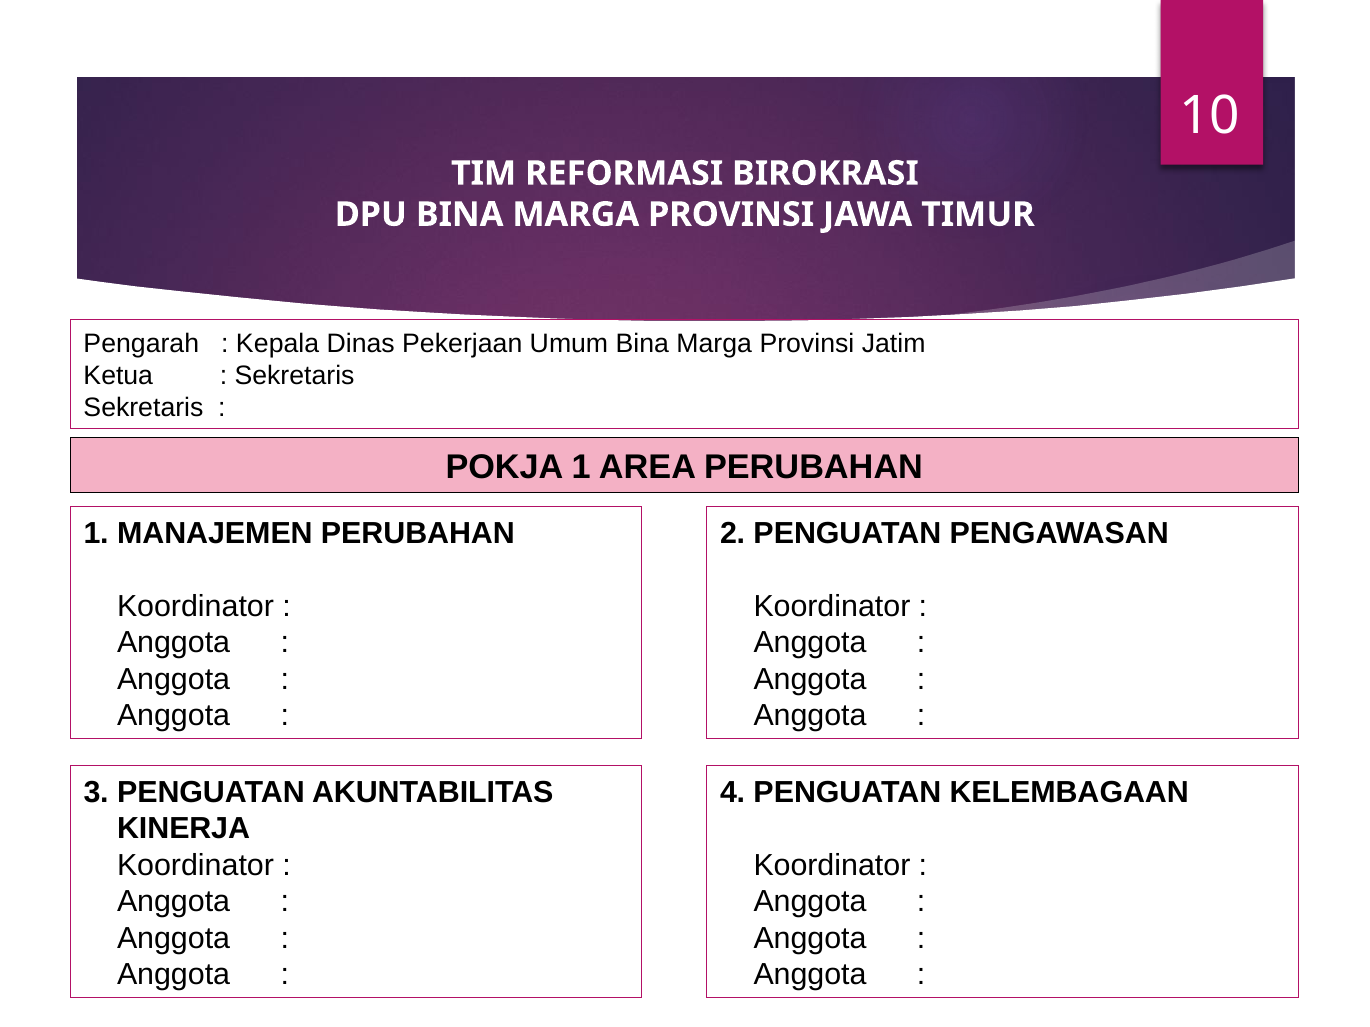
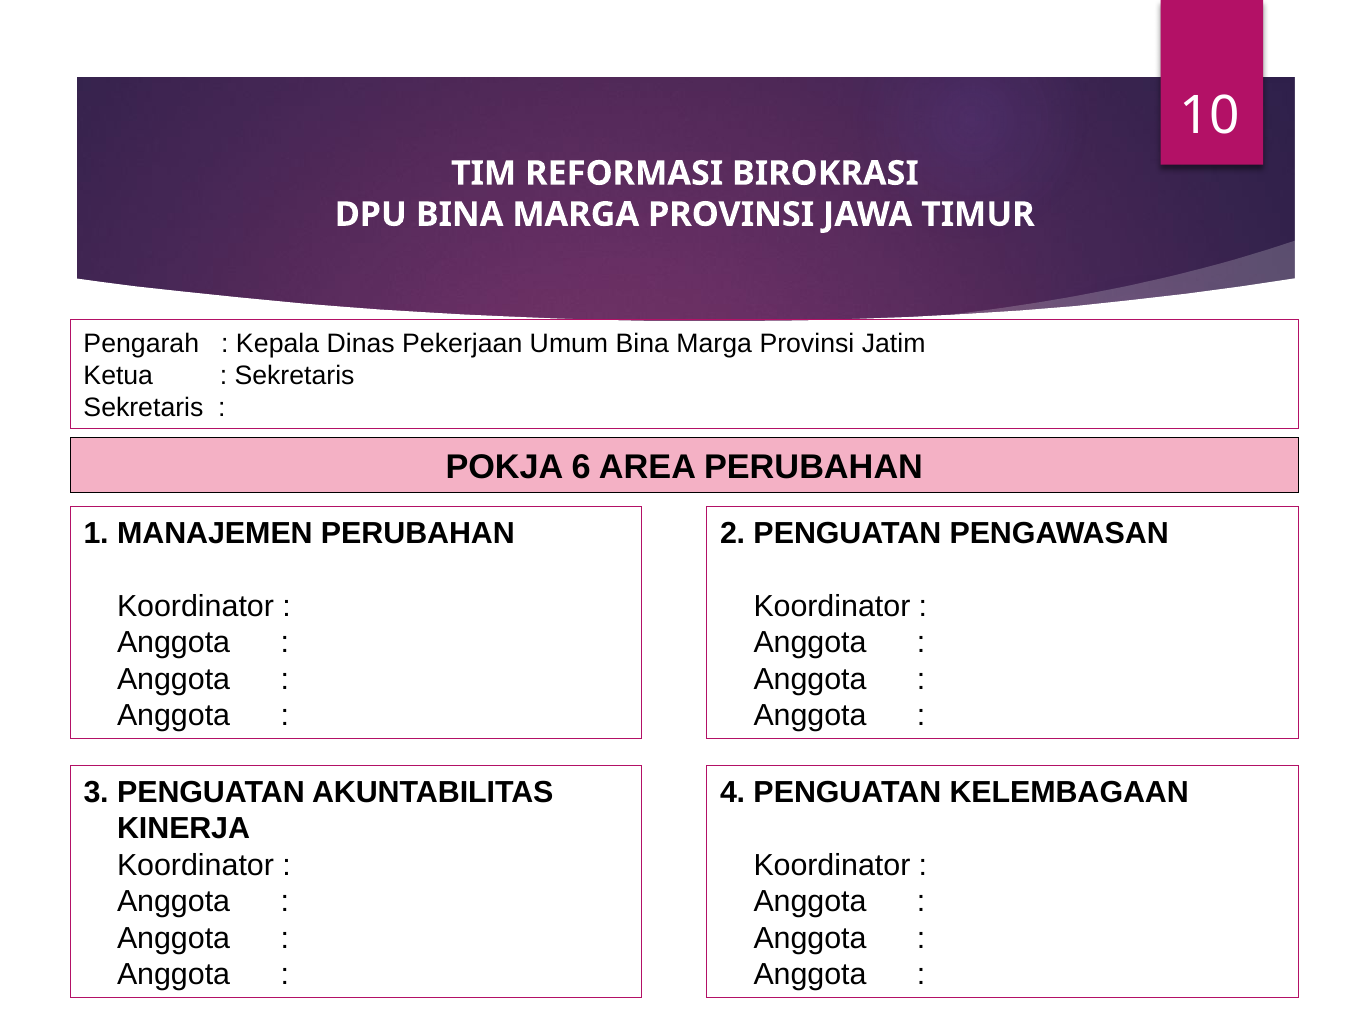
POKJA 1: 1 -> 6 (581, 468)
